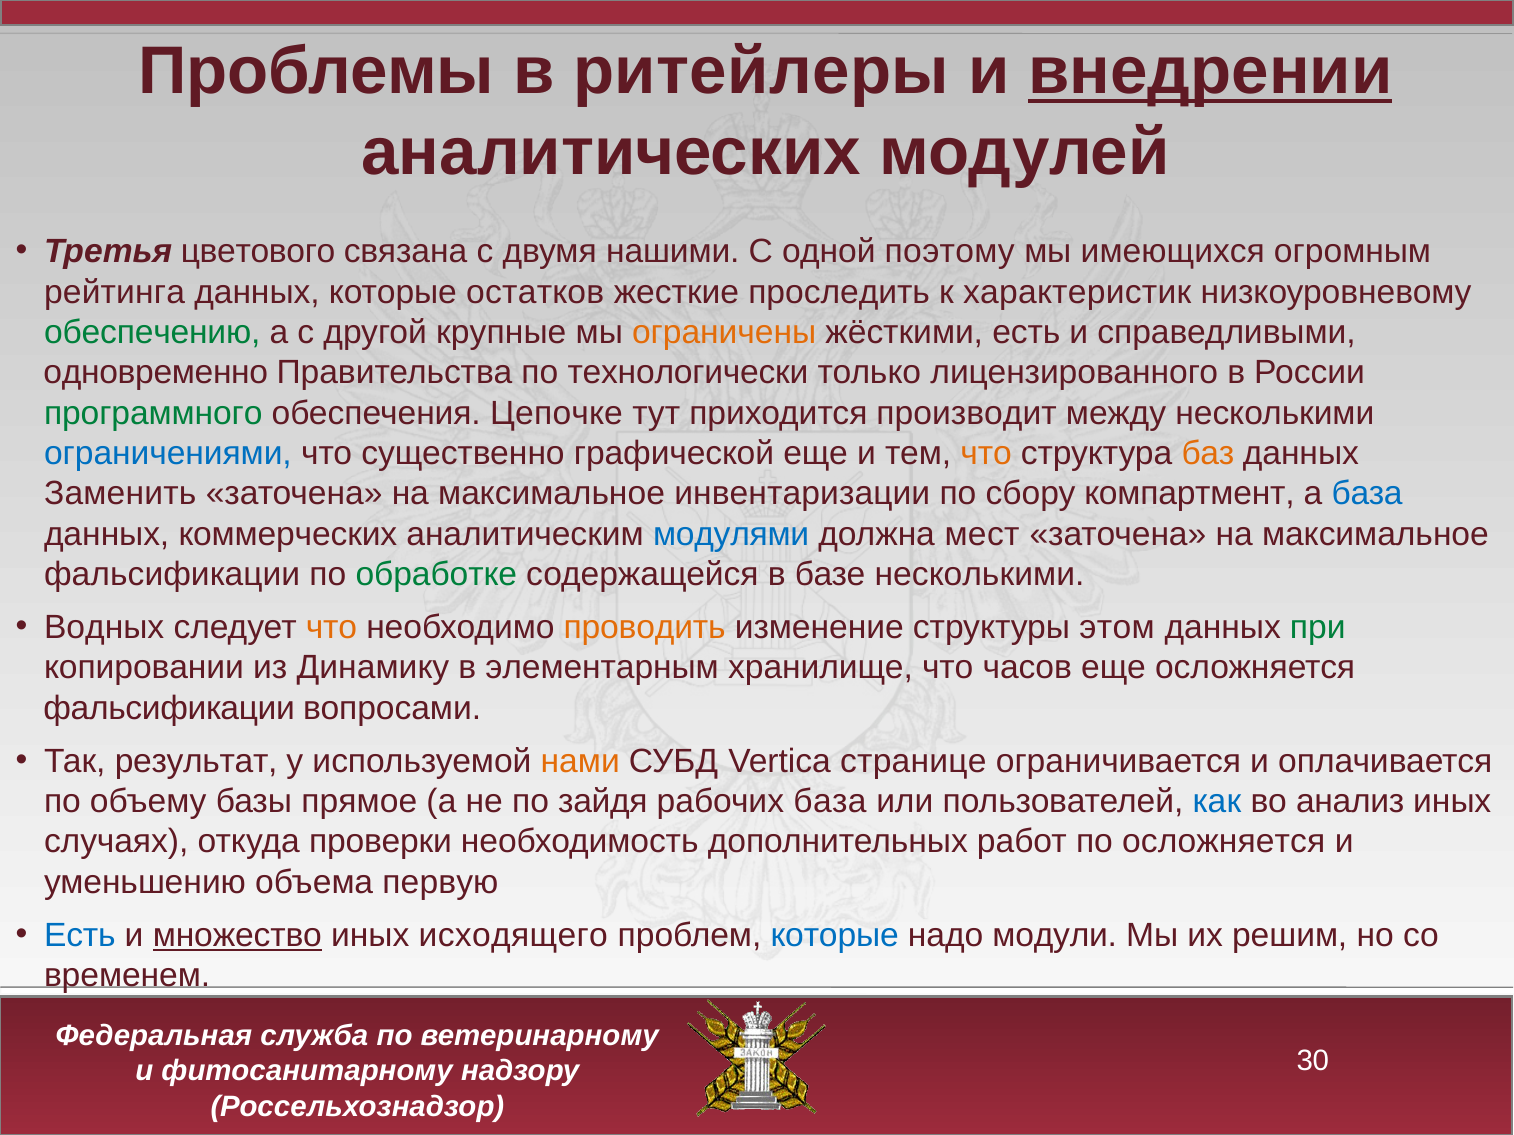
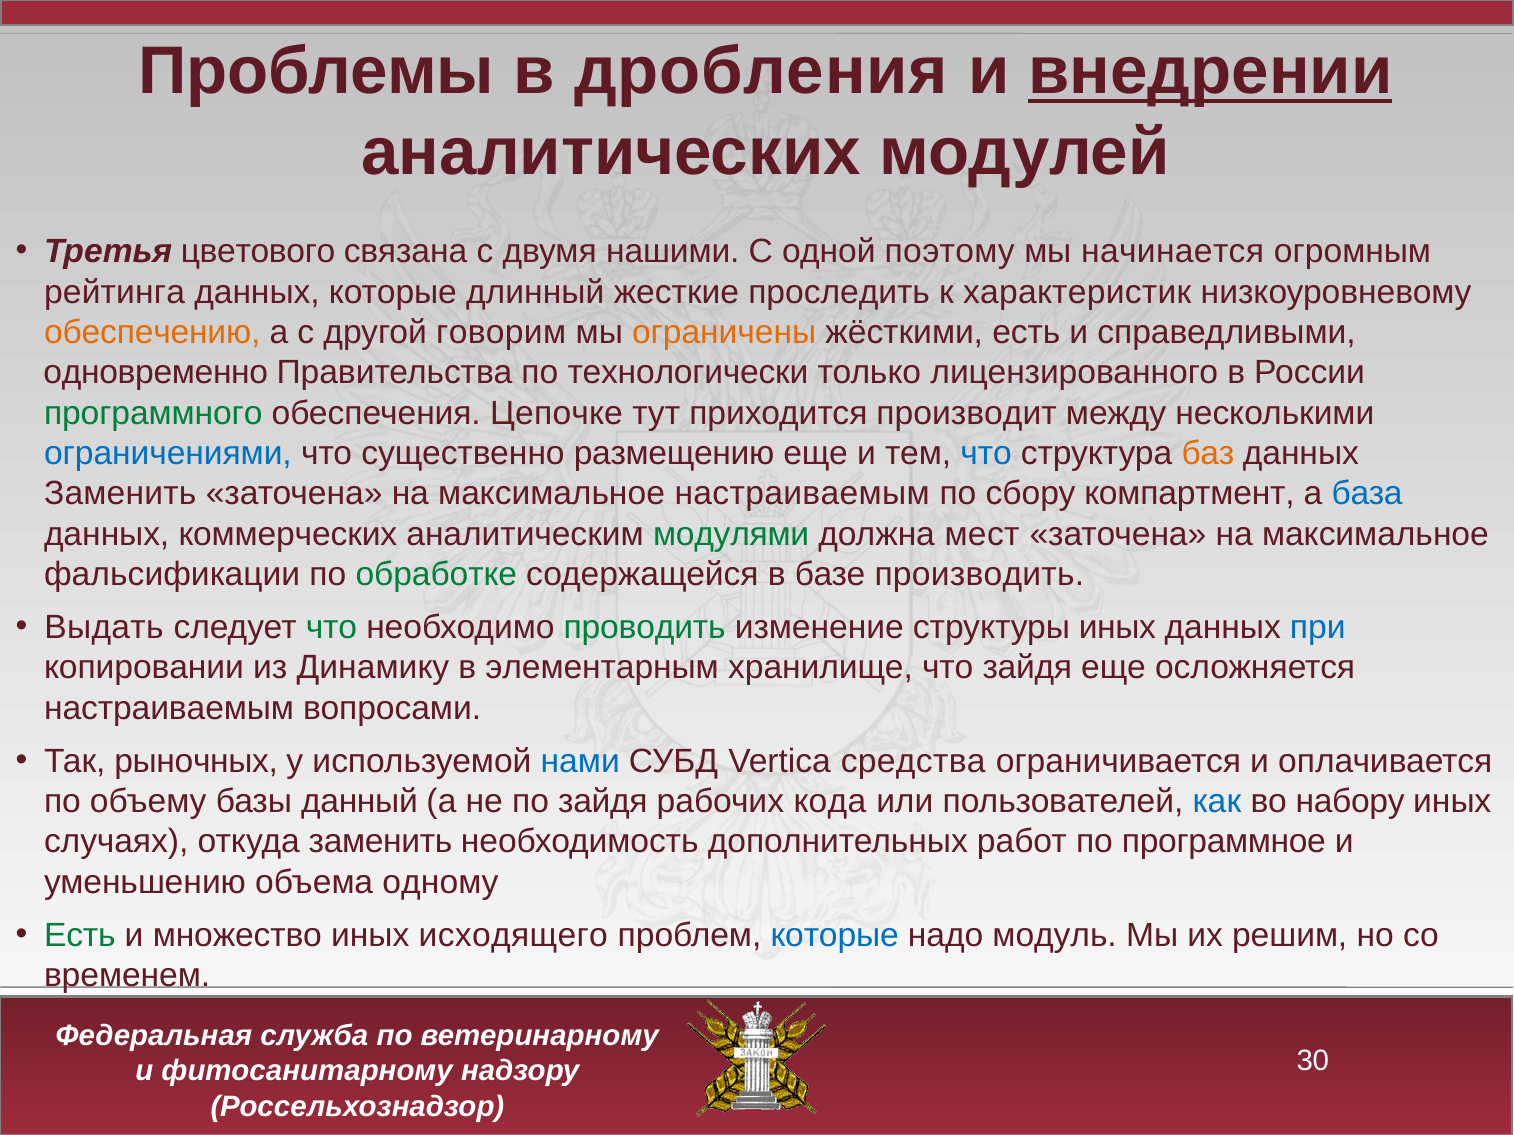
ритейлеры: ритейлеры -> дробления (761, 72)
имеющихся: имеющихся -> начинается (1173, 252)
остатков: остатков -> длинный (535, 292)
обеспечению colour: green -> orange (152, 333)
крупные: крупные -> говорим (501, 333)
графической: графической -> размещению (674, 454)
что colour: orange -> blue (986, 454)
максимальное инвентаризации: инвентаризации -> настраиваемым (802, 494)
модулями colour: blue -> green (731, 534)
базе несколькими: несколькими -> производить (979, 575)
Водных: Водных -> Выдать (104, 628)
что colour: orange -> green (331, 628)
проводить colour: orange -> green (645, 628)
структуры этом: этом -> иных (1117, 628)
при colour: green -> blue (1318, 628)
что часов: часов -> зайдя (1027, 668)
фальсификации: фальсификации -> настраиваемым (169, 708)
результат: результат -> рыночных (196, 761)
нами colour: orange -> blue (580, 761)
странице: странице -> средства (913, 761)
прямое: прямое -> данный (359, 802)
рабочих база: база -> кода (830, 802)
анализ: анализ -> набору (1350, 802)
откуда проверки: проверки -> заменить (381, 842)
по осложняется: осложняется -> программное (1224, 842)
первую: первую -> одному (440, 883)
Есть colour: blue -> green (80, 936)
множество underline: present -> none (237, 936)
модули: модули -> модуль (1055, 936)
